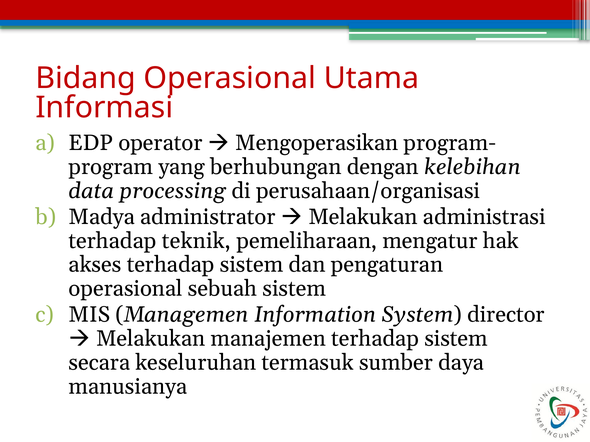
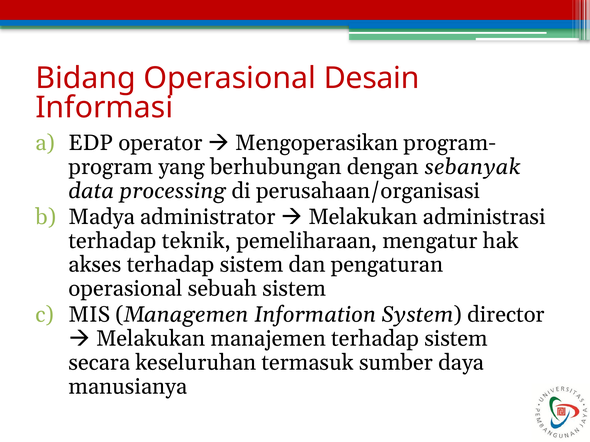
Utama: Utama -> Desain (372, 78)
kelebihan: kelebihan -> sebanyak (472, 167)
